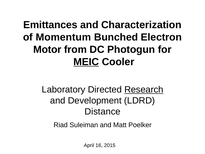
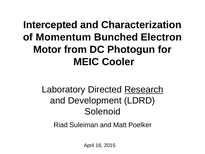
Emittances: Emittances -> Intercepted (50, 25)
MEIC underline: present -> none (86, 62)
Distance: Distance -> Solenoid (103, 111)
